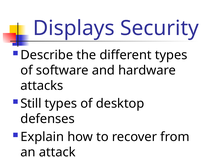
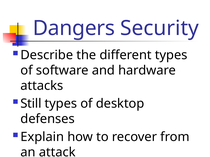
Displays: Displays -> Dangers (74, 28)
